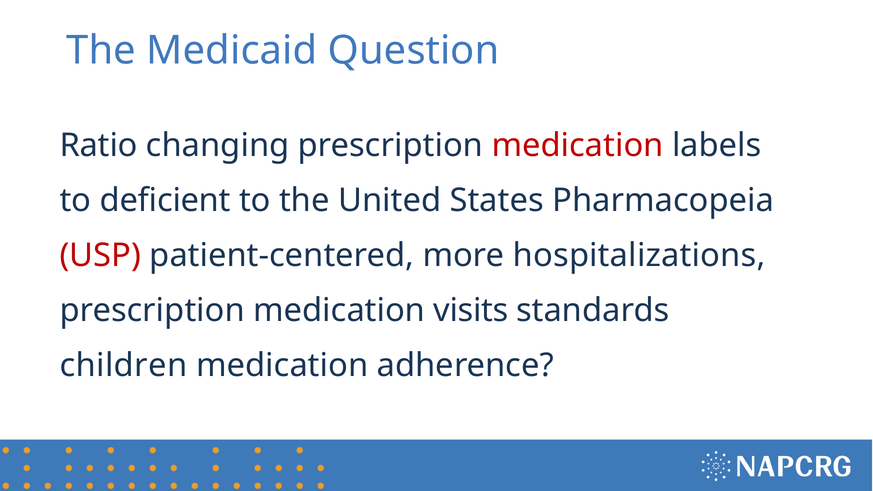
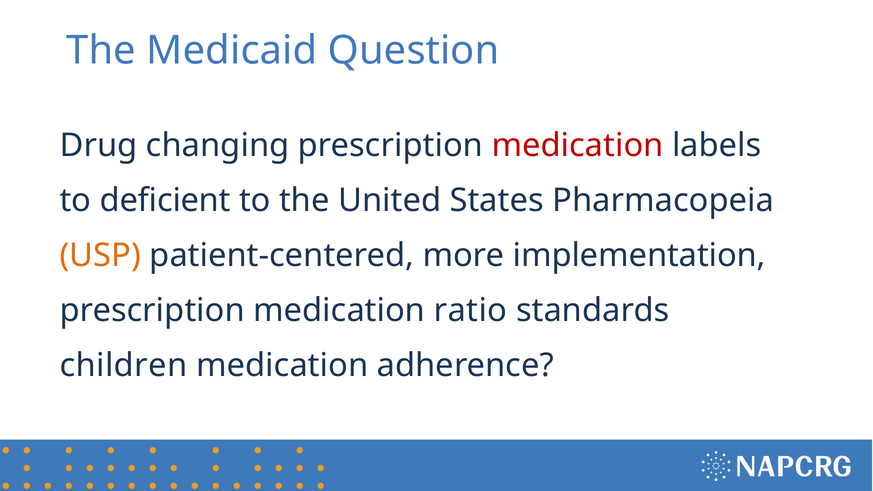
Ratio: Ratio -> Drug (99, 145)
USP colour: red -> orange (100, 255)
hospitalizations: hospitalizations -> implementation (639, 255)
visits: visits -> ratio (470, 310)
